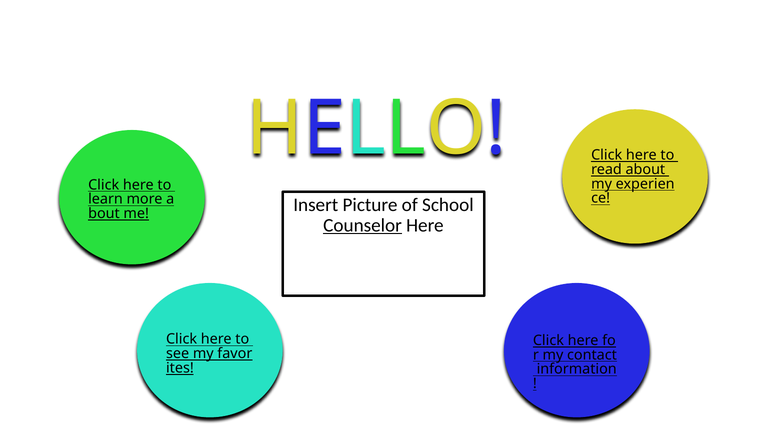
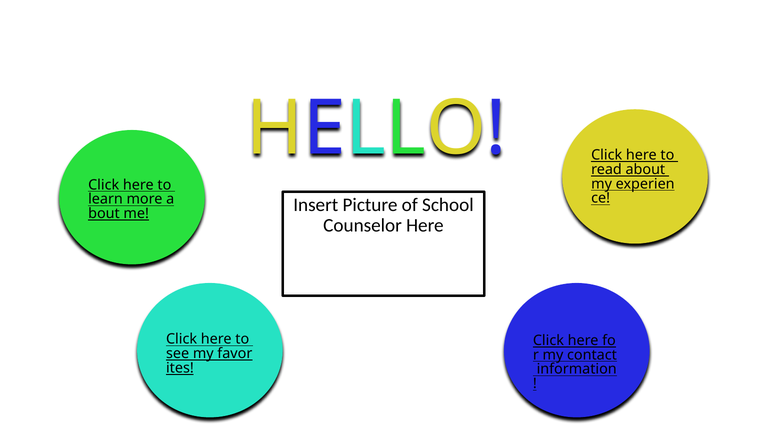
Counselor underline: present -> none (363, 226)
